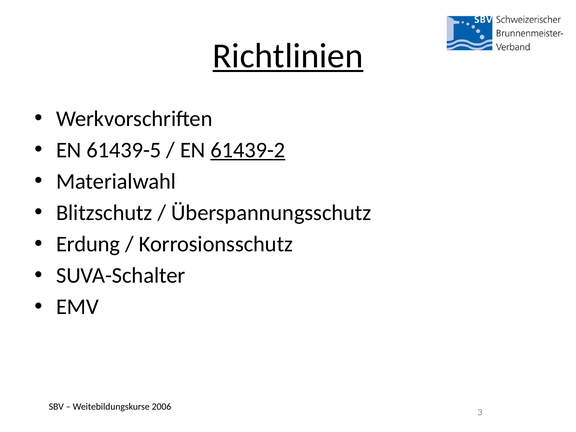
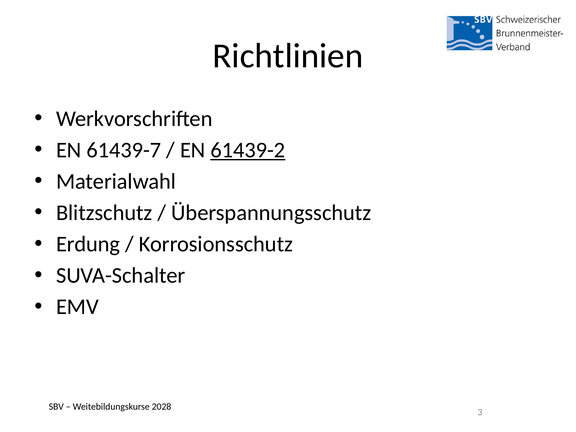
Richtlinien underline: present -> none (288, 56)
61439-5: 61439-5 -> 61439-7 (124, 150)
2006: 2006 -> 2028 (162, 407)
